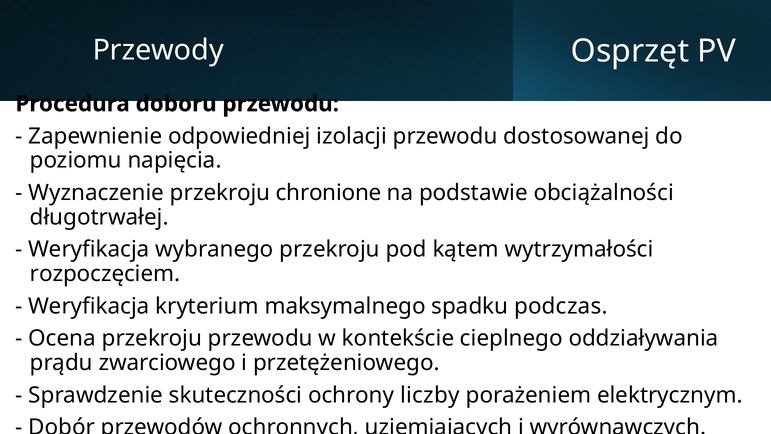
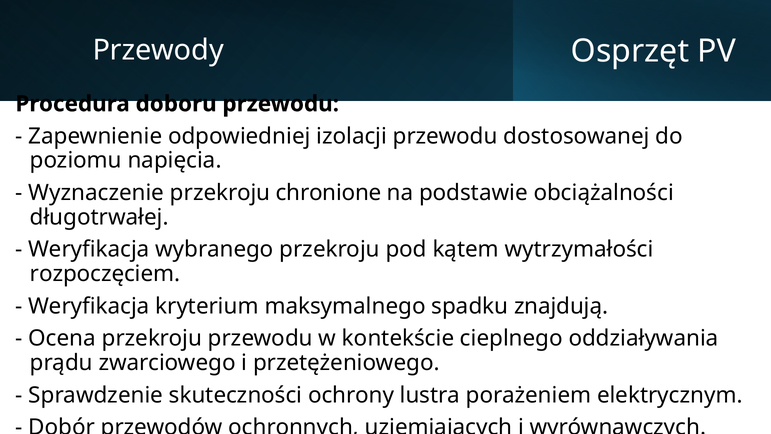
podczas: podczas -> znajdują (561, 306)
liczby: liczby -> lustra (430, 395)
